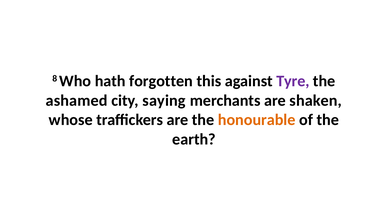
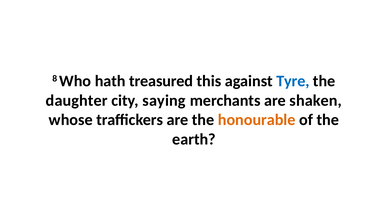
forgotten: forgotten -> treasured (161, 81)
Tyre colour: purple -> blue (293, 81)
ashamed: ashamed -> daughter (77, 101)
